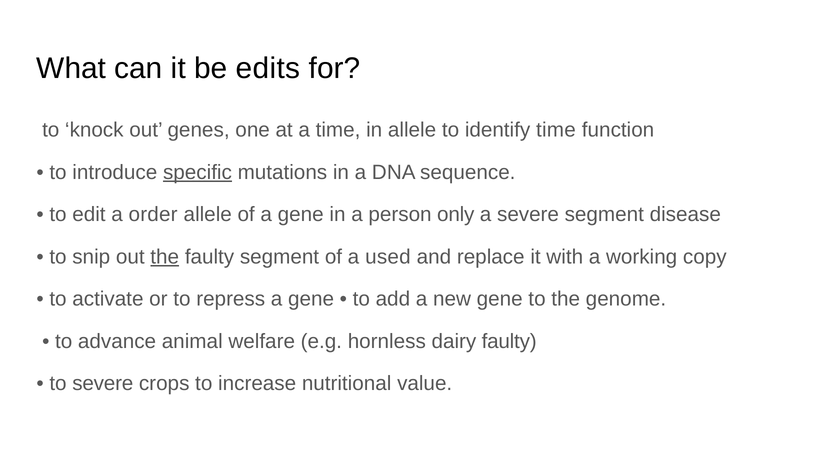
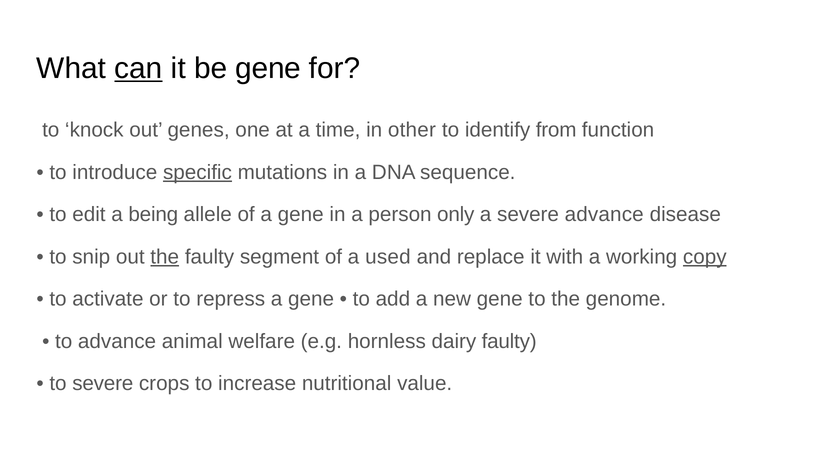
can underline: none -> present (138, 69)
be edits: edits -> gene (268, 69)
in allele: allele -> other (412, 130)
identify time: time -> from (556, 130)
order: order -> being (153, 215)
severe segment: segment -> advance (604, 215)
copy underline: none -> present (705, 257)
